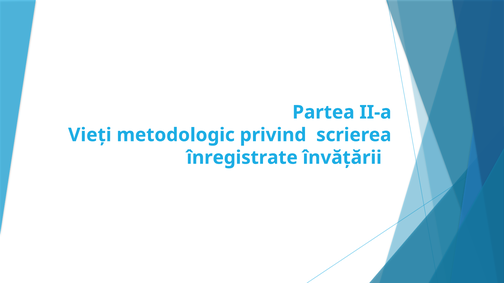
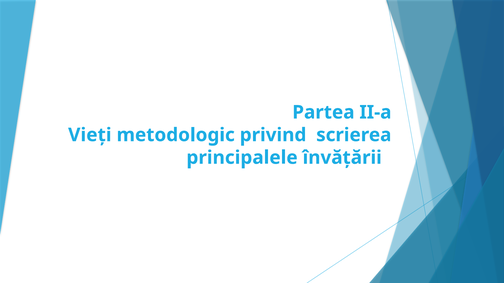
înregistrate: înregistrate -> principalele (242, 158)
